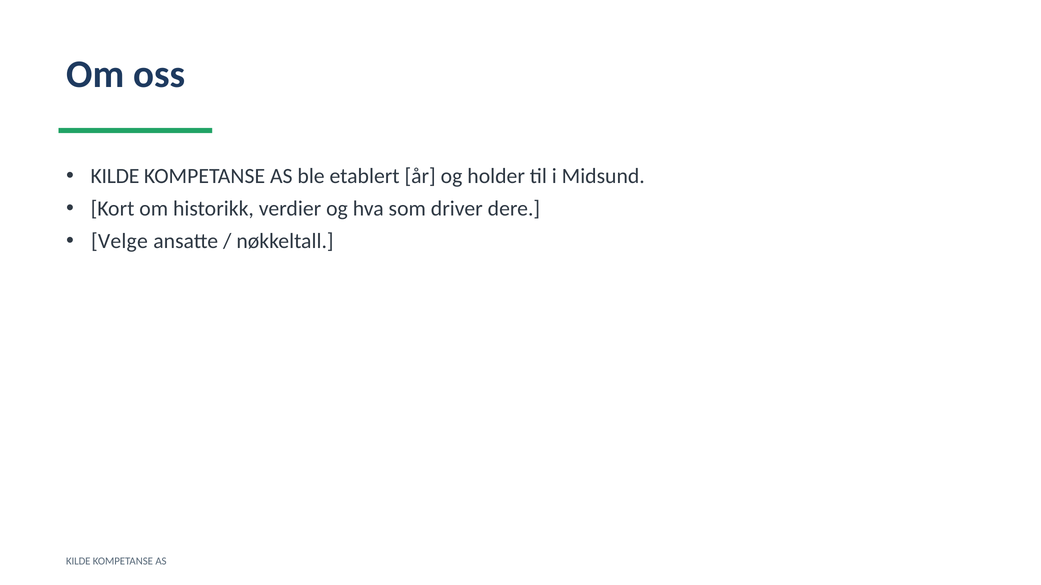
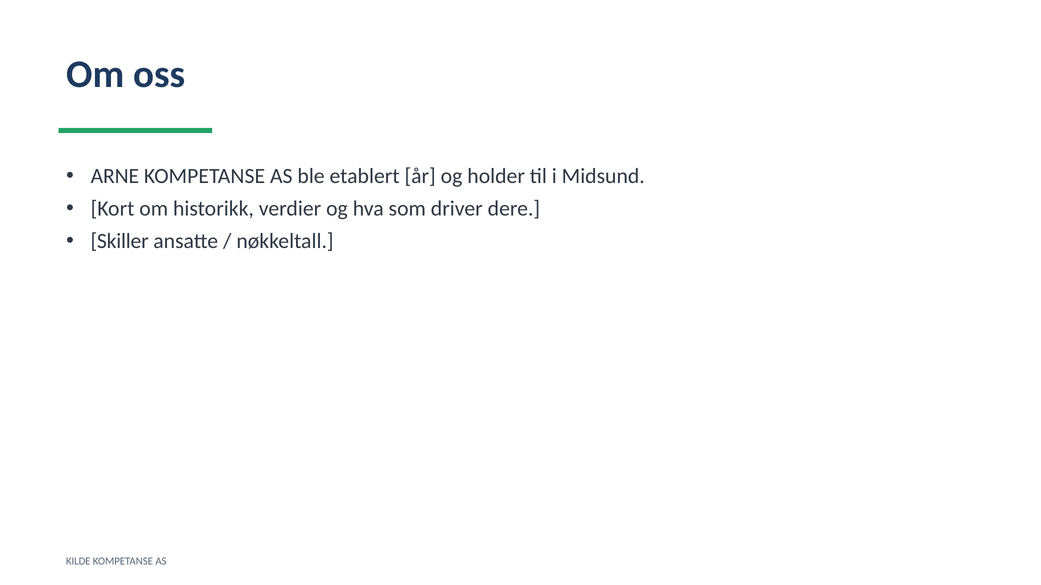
KILDE: KILDE -> ARNE (115, 176)
Velge: Velge -> Skiller (120, 241)
